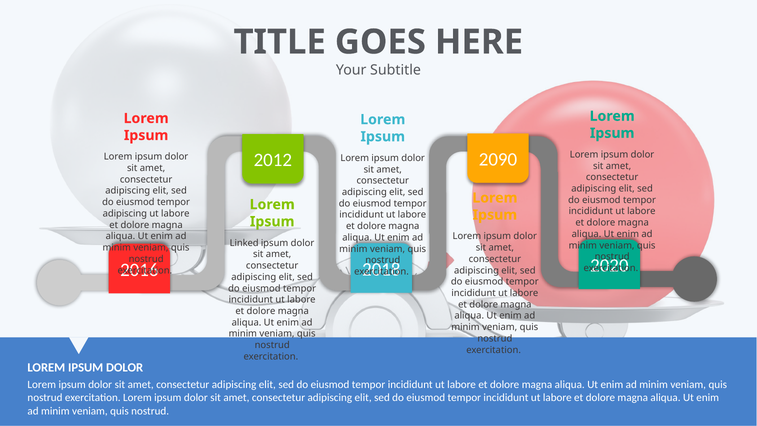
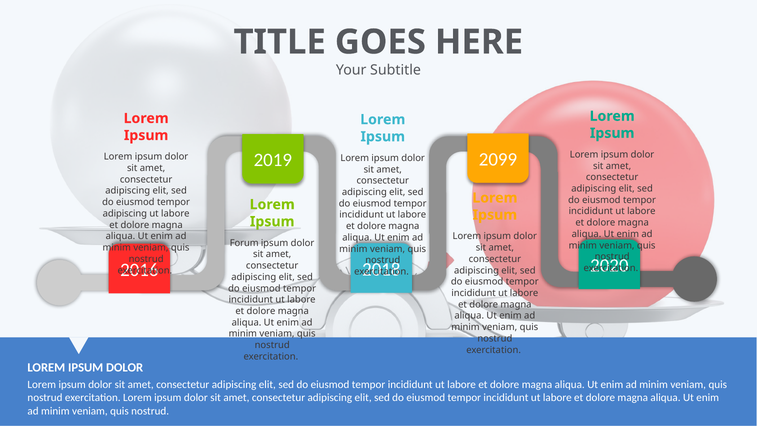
2090: 2090 -> 2099 (498, 159)
2012: 2012 -> 2019 (273, 160)
Linked: Linked -> Forum (244, 243)
